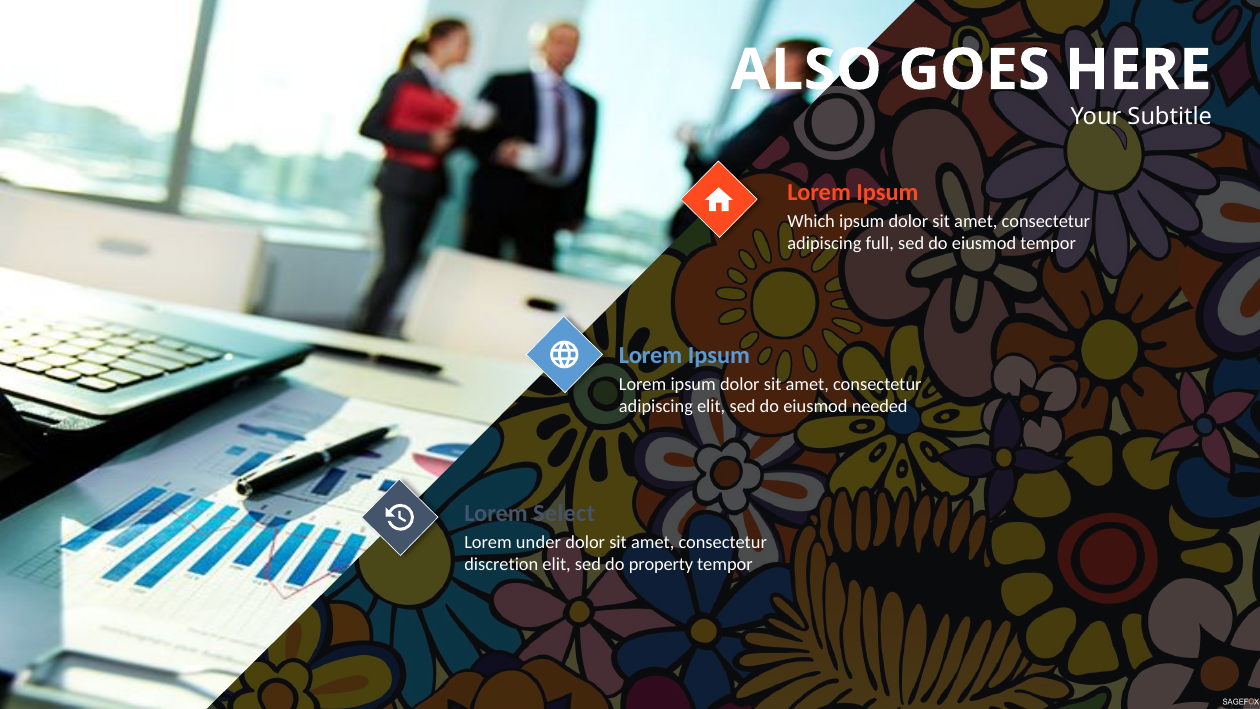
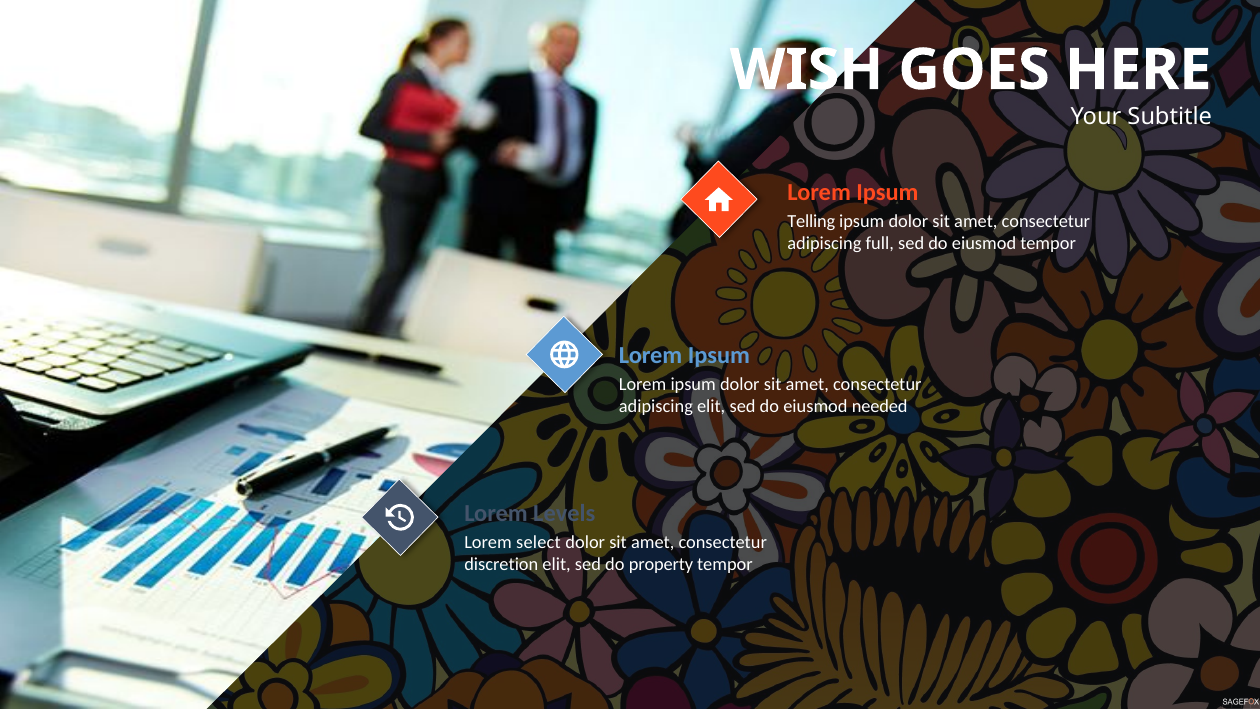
ALSO: ALSO -> WISH (807, 70)
Which: Which -> Telling (811, 221)
Select: Select -> Levels (564, 514)
under: under -> select (538, 543)
